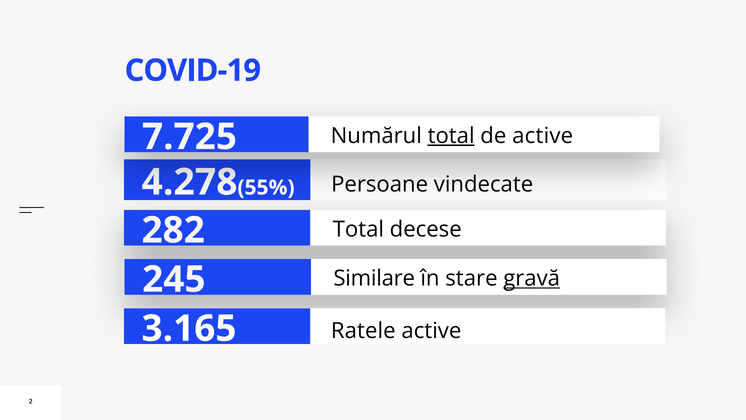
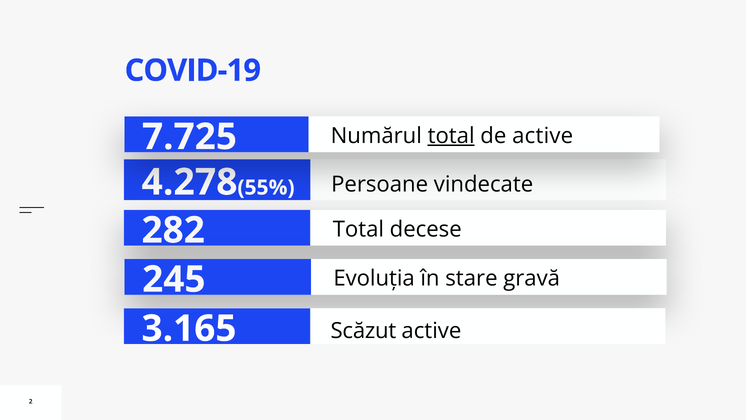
Similare: Similare -> Evoluția (374, 278)
gravă underline: present -> none (532, 278)
Ratele: Ratele -> Scăzut (363, 331)
